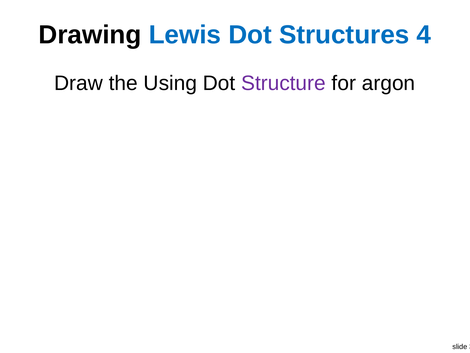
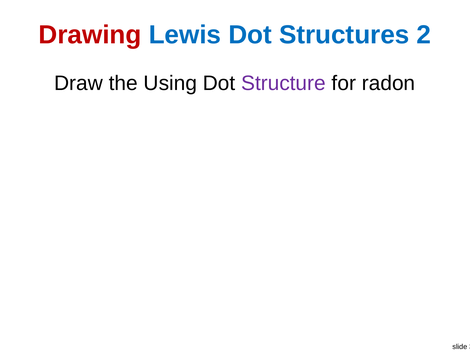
Drawing colour: black -> red (90, 35)
4: 4 -> 2 (424, 35)
argon: argon -> radon (389, 83)
